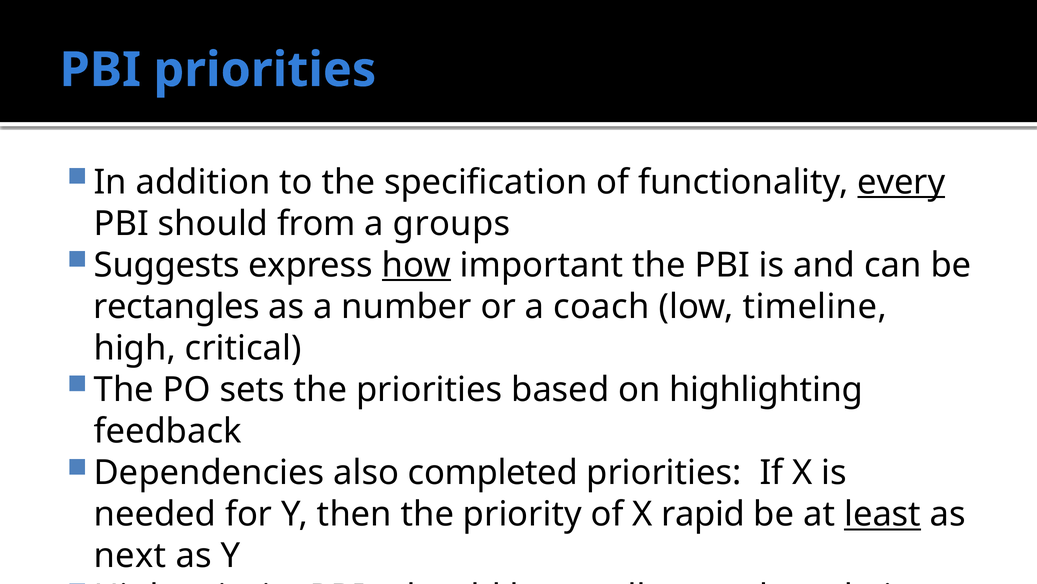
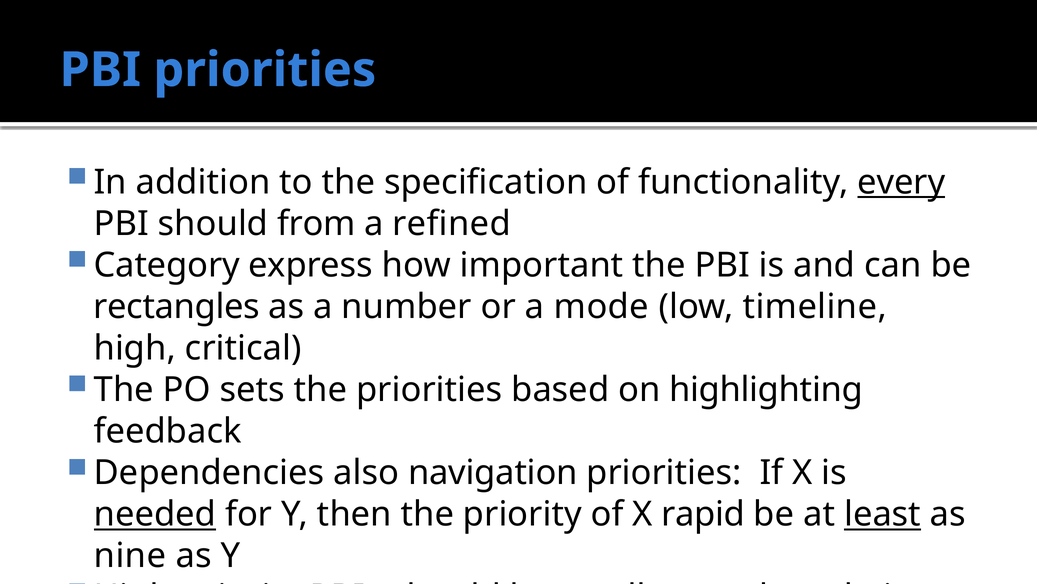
groups: groups -> refined (452, 223)
Suggests: Suggests -> Category (167, 265)
how underline: present -> none (417, 265)
coach: coach -> mode (601, 306)
completed: completed -> navigation (493, 472)
needed underline: none -> present (155, 514)
next: next -> nine (130, 555)
